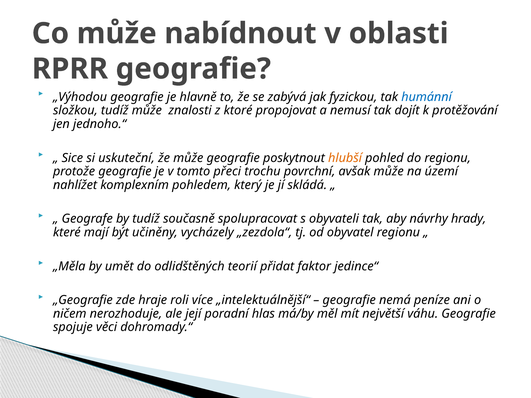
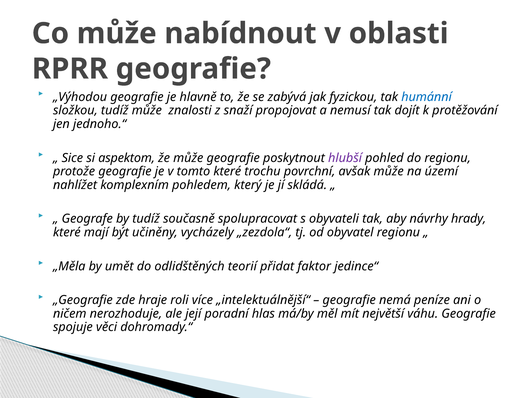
ktoré: ktoré -> snaží (238, 111)
uskuteční: uskuteční -> aspektom (127, 158)
hlubší colour: orange -> purple (345, 158)
tomto přeci: přeci -> které (227, 172)
